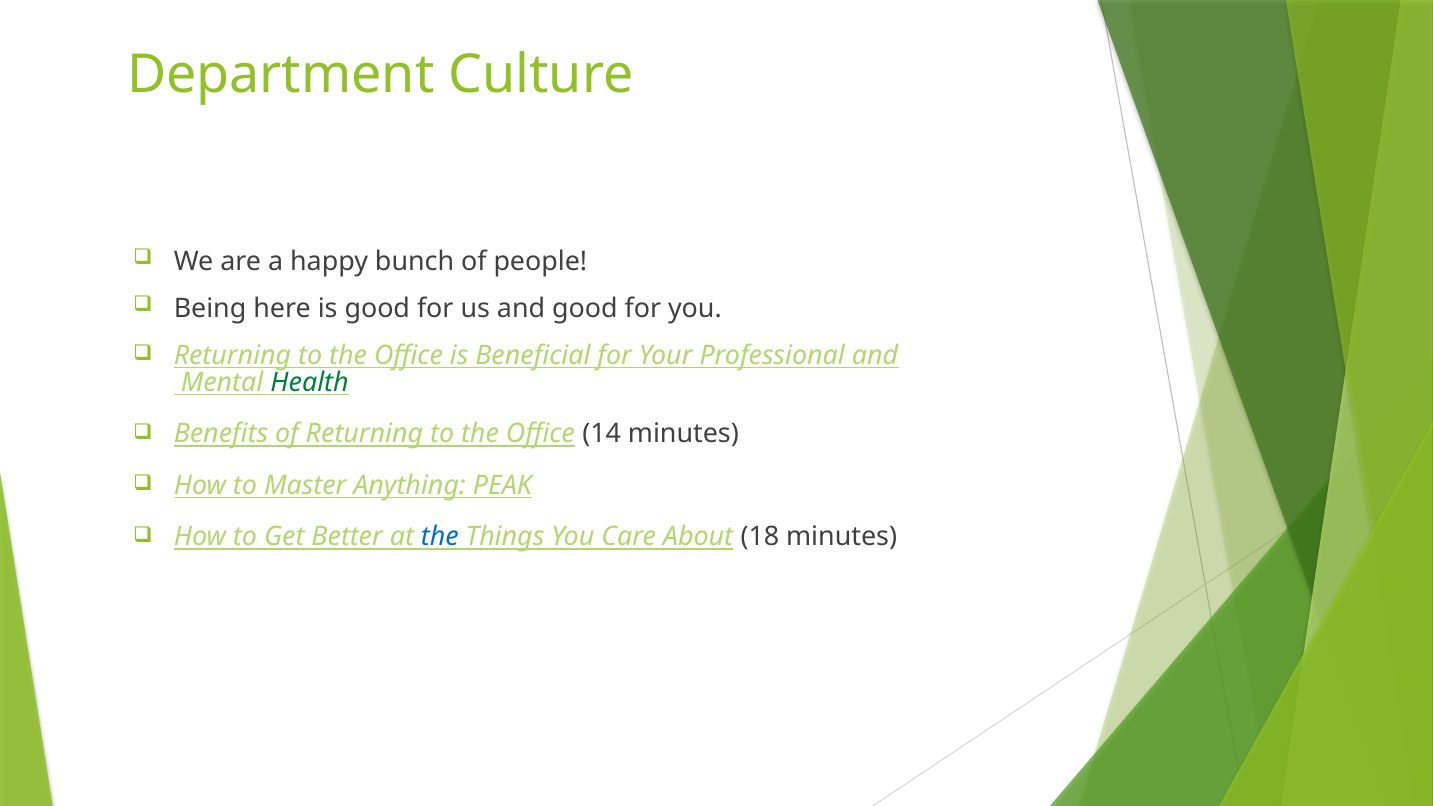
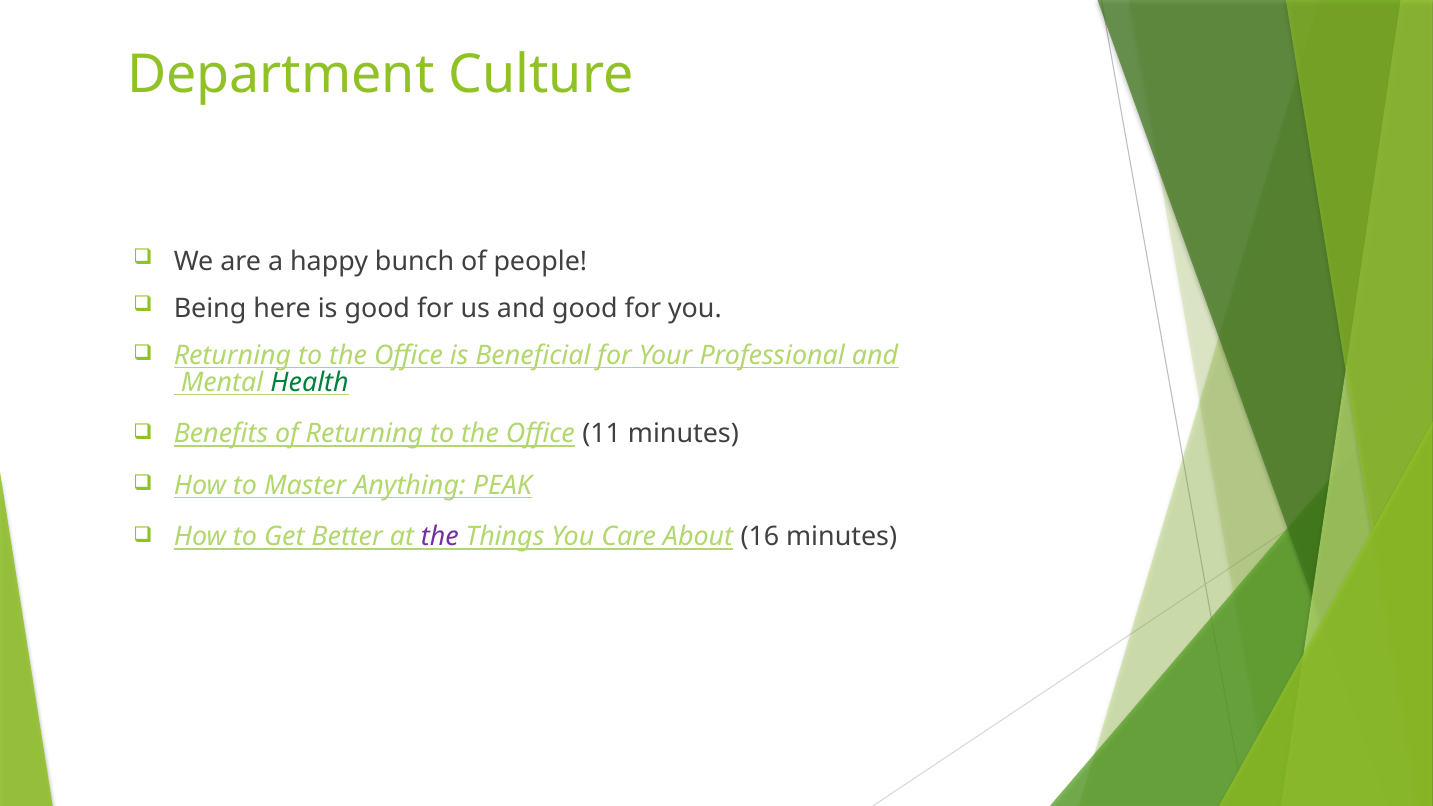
14: 14 -> 11 (602, 434)
the colour: blue -> purple (440, 537)
18: 18 -> 16 (760, 537)
